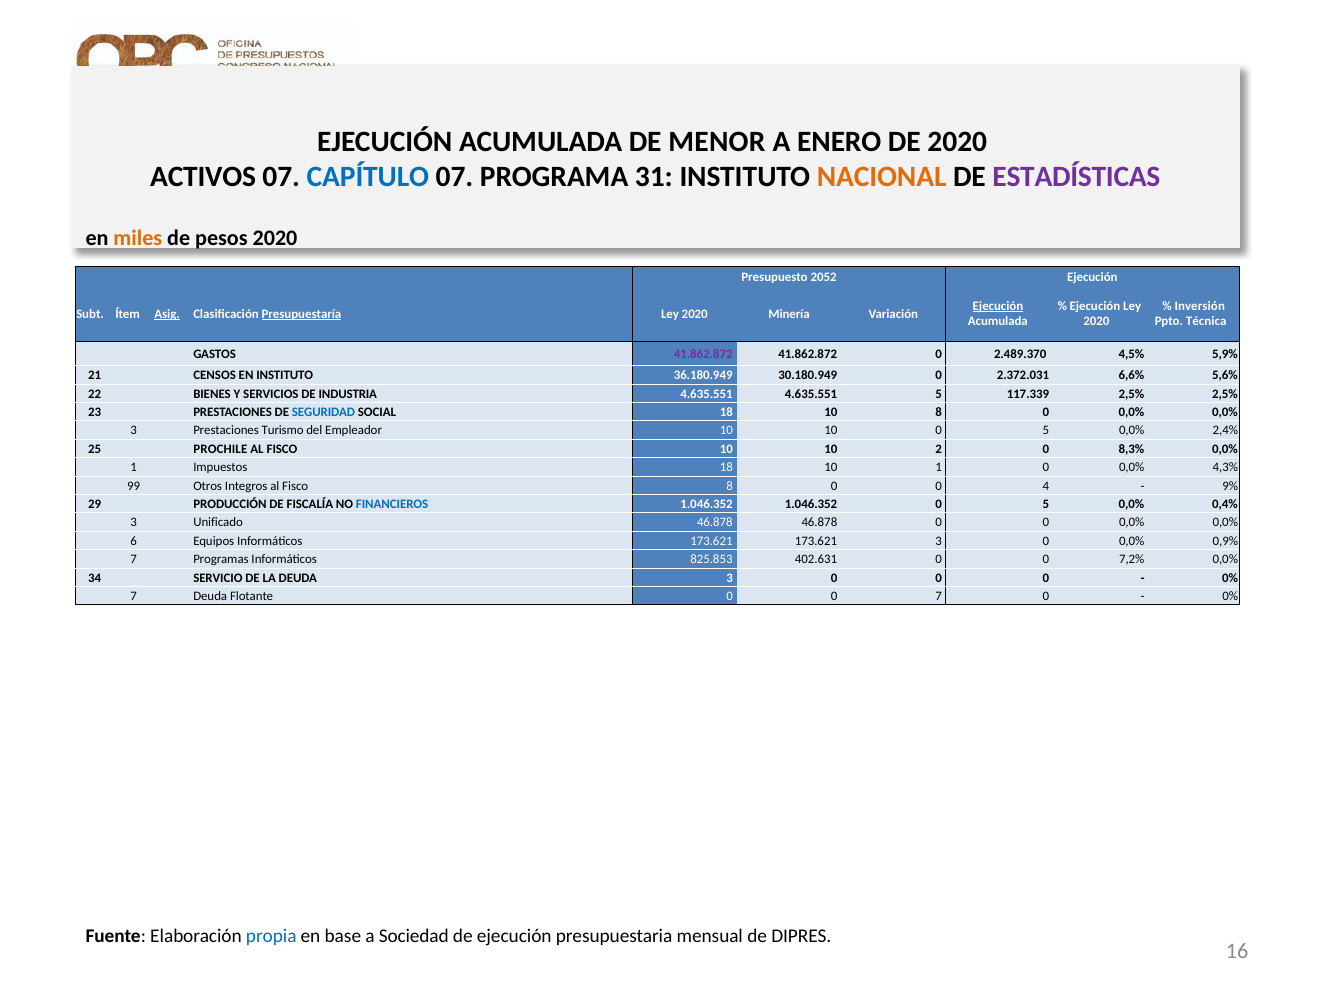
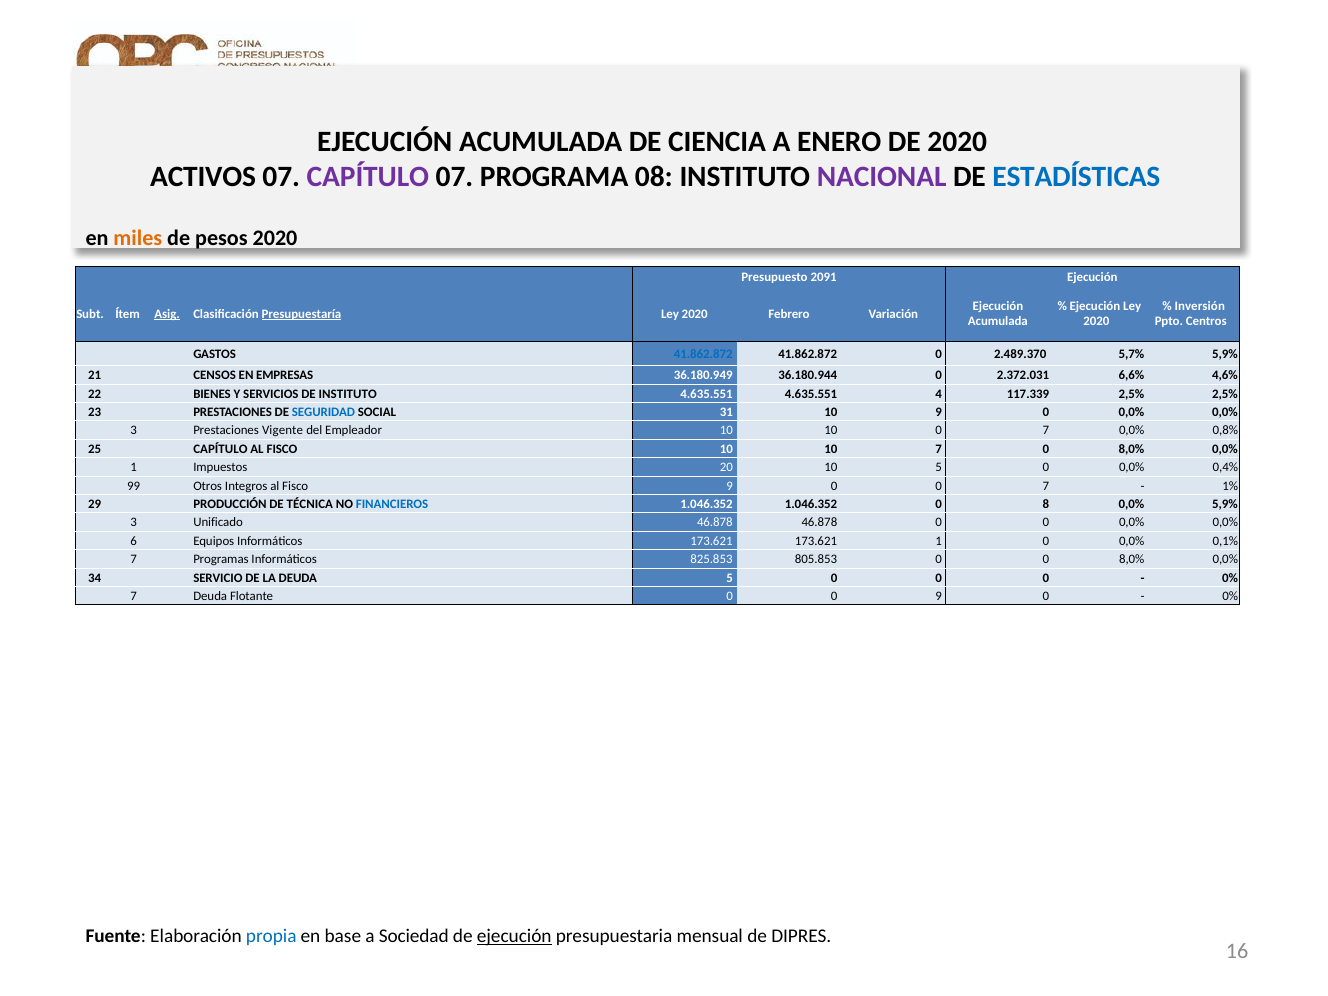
MENOR: MENOR -> CIENCIA (717, 142)
CAPÍTULO colour: blue -> purple (368, 177)
31: 31 -> 08 (654, 177)
NACIONAL colour: orange -> purple (882, 177)
ESTADÍSTICAS colour: purple -> blue (1076, 177)
2052: 2052 -> 2091 (824, 277)
Ejecución underline: present -> none (998, 306)
Minería: Minería -> Febrero (789, 314)
Técnica: Técnica -> Centros (1206, 322)
41.862.872 colour: purple -> blue (703, 354)
4,5%: 4,5% -> 5,7% (1131, 354)
EN INSTITUTO: INSTITUTO -> EMPRESAS (285, 375)
30.180.949: 30.180.949 -> 36.180.944 (808, 375)
5,6%: 5,6% -> 4,6% (1225, 375)
DE INDUSTRIA: INDUSTRIA -> INSTITUTO (348, 394)
4.635.551 5: 5 -> 4 (939, 394)
SOCIAL 18: 18 -> 31 (726, 412)
10 8: 8 -> 9 (939, 412)
Turismo: Turismo -> Vigente (283, 431)
10 0 5: 5 -> 7 (1046, 431)
2,4%: 2,4% -> 0,8% (1225, 431)
25 PROCHILE: PROCHILE -> CAPÍTULO (220, 449)
10 2: 2 -> 7 (939, 449)
8,3%: 8,3% -> 8,0% (1131, 449)
Impuestos 18: 18 -> 20 (726, 467)
10 1: 1 -> 5 (939, 467)
4,3%: 4,3% -> 0,4% (1225, 467)
Fisco 8: 8 -> 9 (730, 486)
0 0 4: 4 -> 7 (1046, 486)
9%: 9% -> 1% (1230, 486)
FISCALÍA: FISCALÍA -> TÉCNICA (310, 504)
1.046.352 0 5: 5 -> 8 (1046, 504)
0,0% 0,4%: 0,4% -> 5,9% (1225, 504)
173.621 3: 3 -> 1 (939, 541)
0,9%: 0,9% -> 0,1% (1225, 541)
402.631: 402.631 -> 805.853 (816, 559)
0 0 7,2%: 7,2% -> 8,0% (1132, 559)
DEUDA 3: 3 -> 5 (730, 578)
0 7: 7 -> 9 (939, 596)
ejecución underline: none -> present (514, 936)
